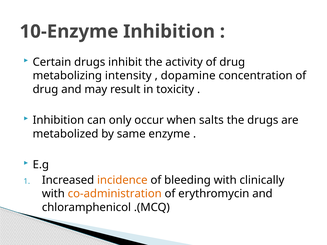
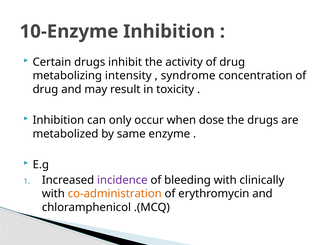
dopamine: dopamine -> syndrome (188, 76)
salts: salts -> dose (211, 120)
incidence colour: orange -> purple (122, 180)
